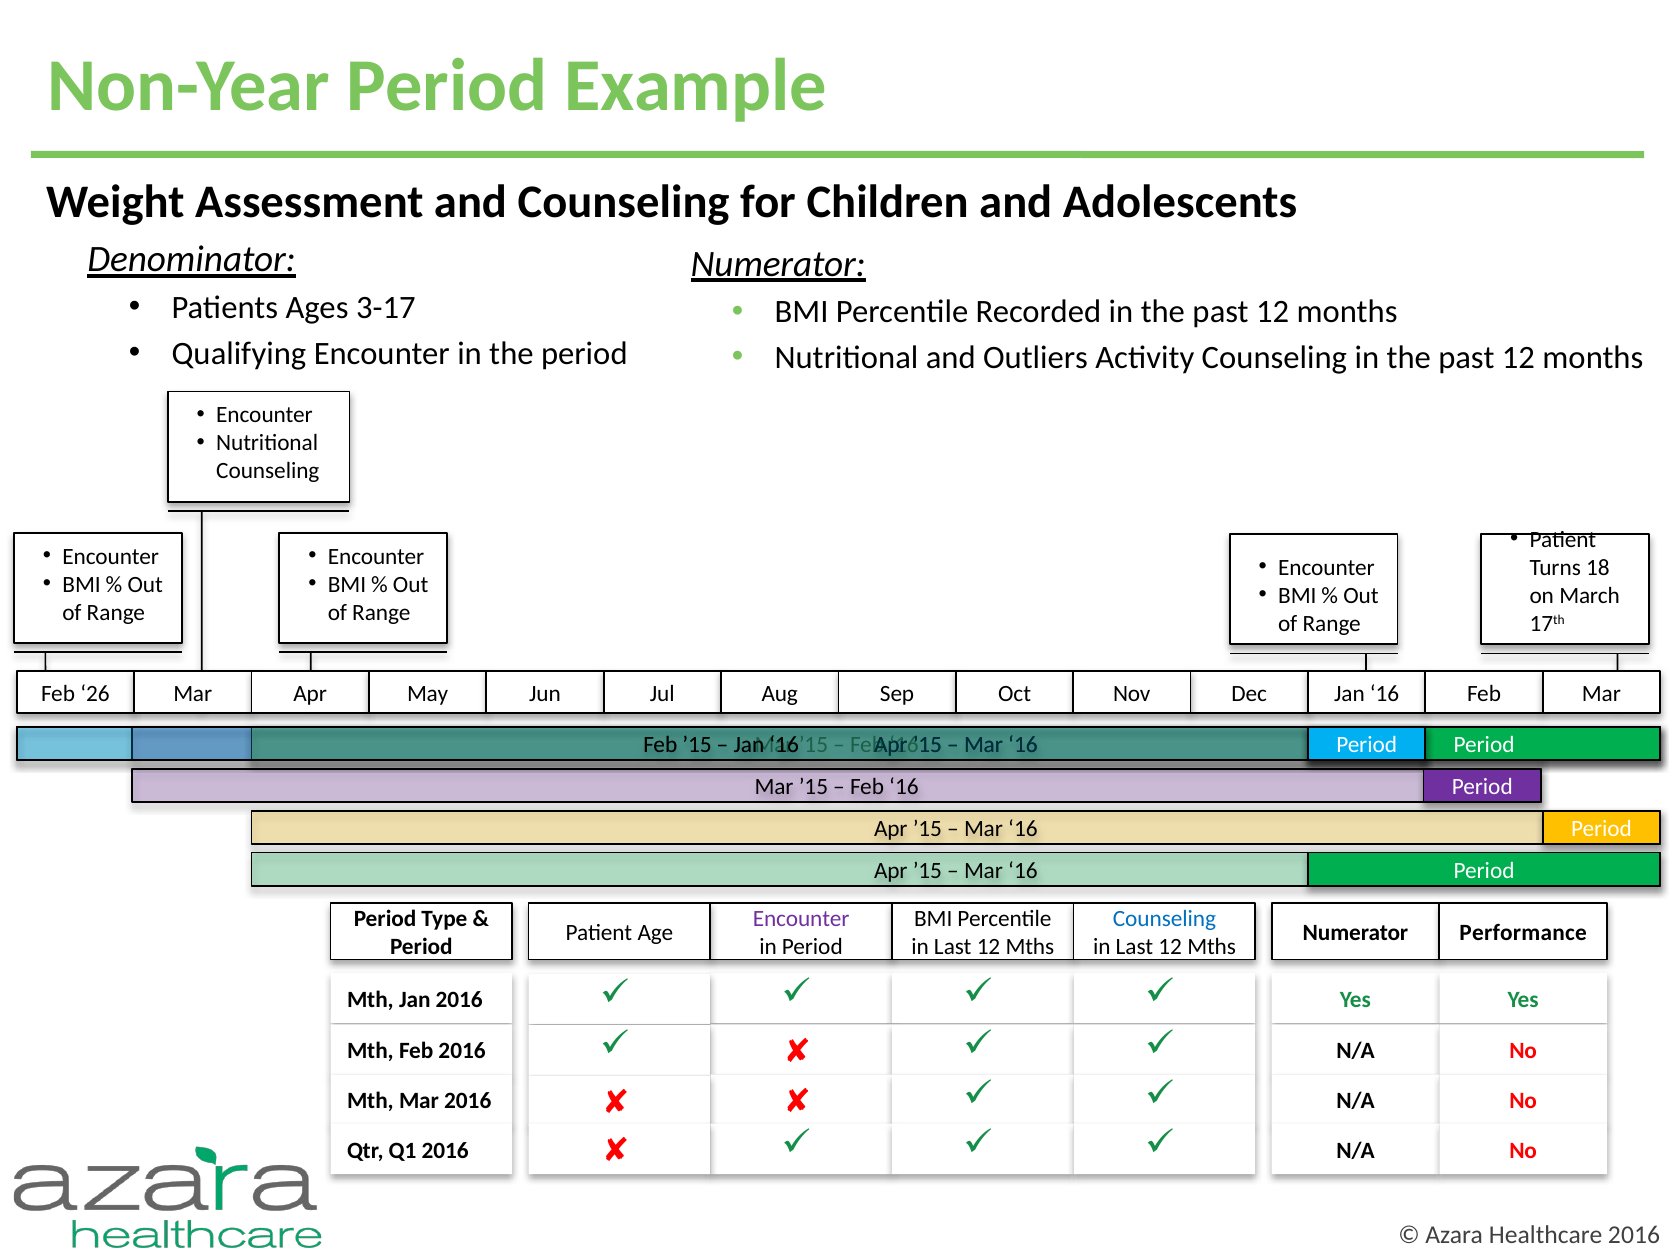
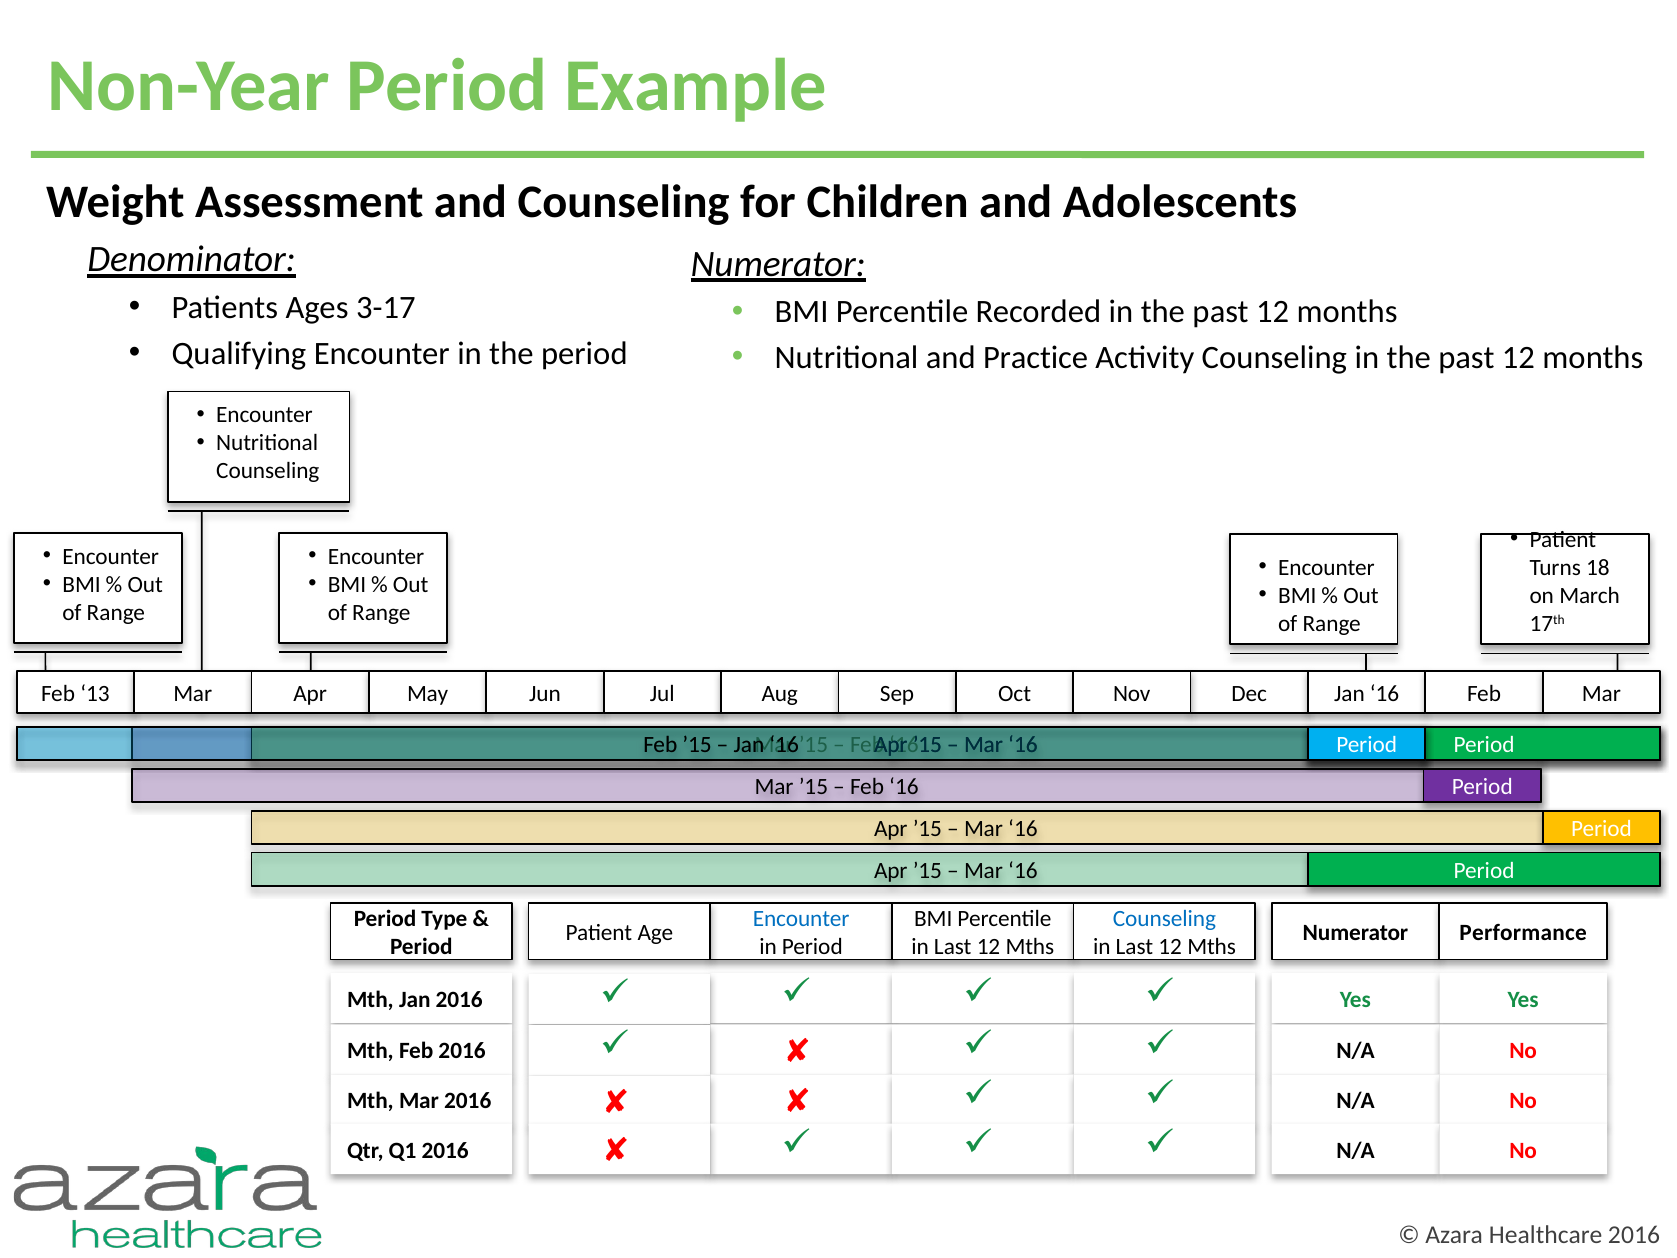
Outliers: Outliers -> Practice (1036, 358)
26: 26 -> 13 (95, 693)
Encounter colour: purple -> blue (801, 919)
